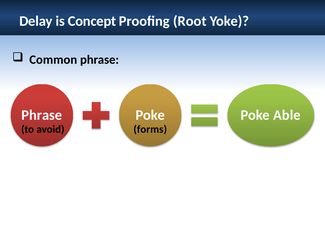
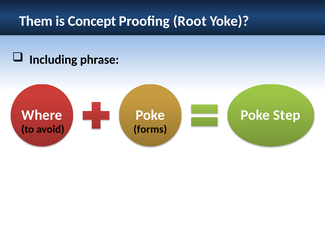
Delay: Delay -> Them (36, 21)
Common: Common -> Including (53, 60)
Phrase: Phrase -> Where (42, 115)
Able: Able -> Step (287, 115)
